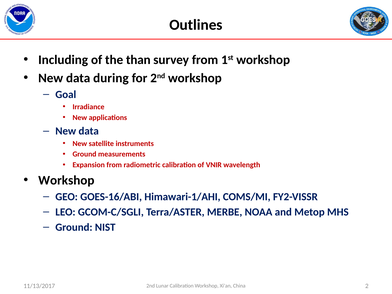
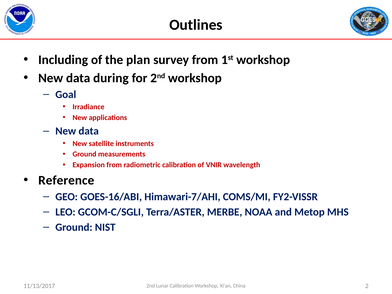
than: than -> plan (138, 60)
Workshop: Workshop -> Reference (66, 180)
Himawari-1/AHI: Himawari-1/AHI -> Himawari-7/AHI (182, 197)
